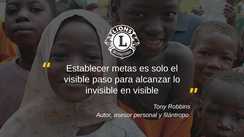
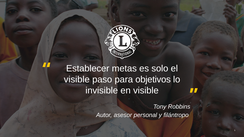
alcanzar: alcanzar -> objetivos (153, 80)
